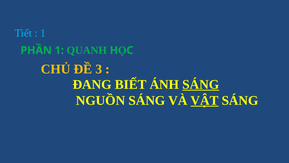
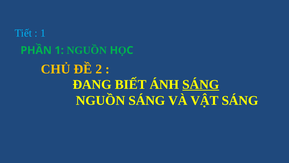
1 QUANH: QUANH -> NGUỒN (87, 50)
3: 3 -> 2 (99, 69)
VẬT underline: present -> none (205, 100)
